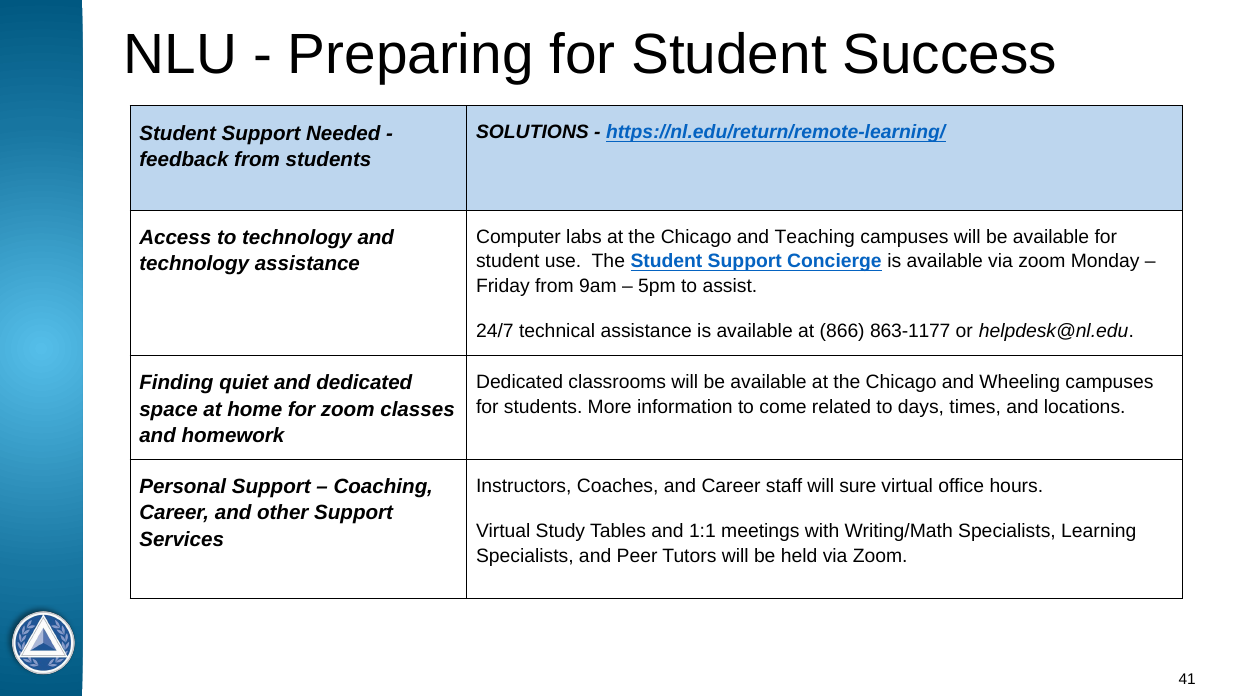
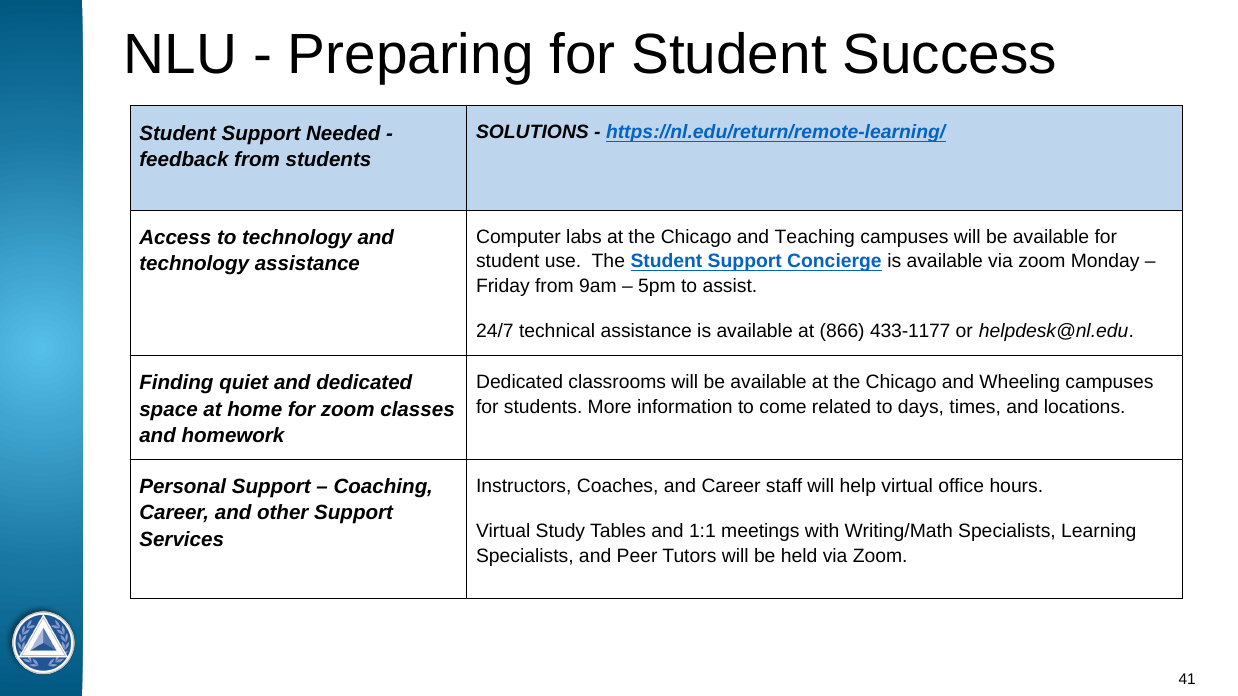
863-1177: 863-1177 -> 433-1177 (910, 332)
sure: sure -> help (858, 486)
